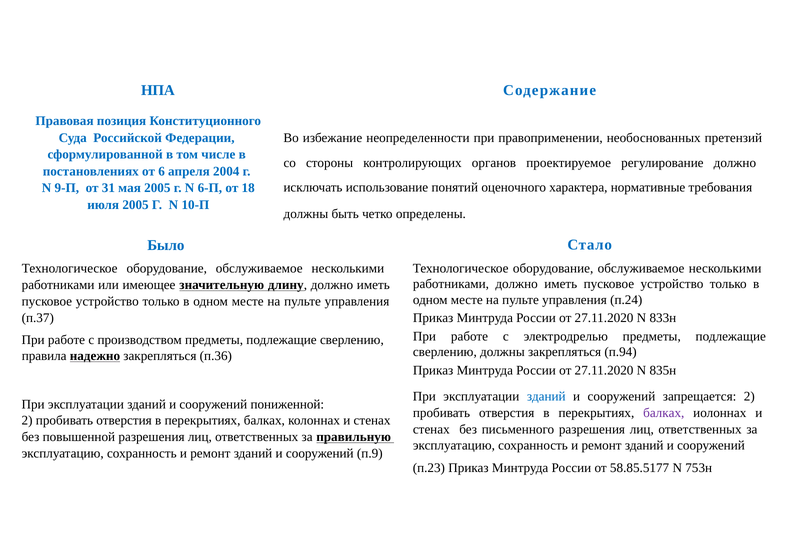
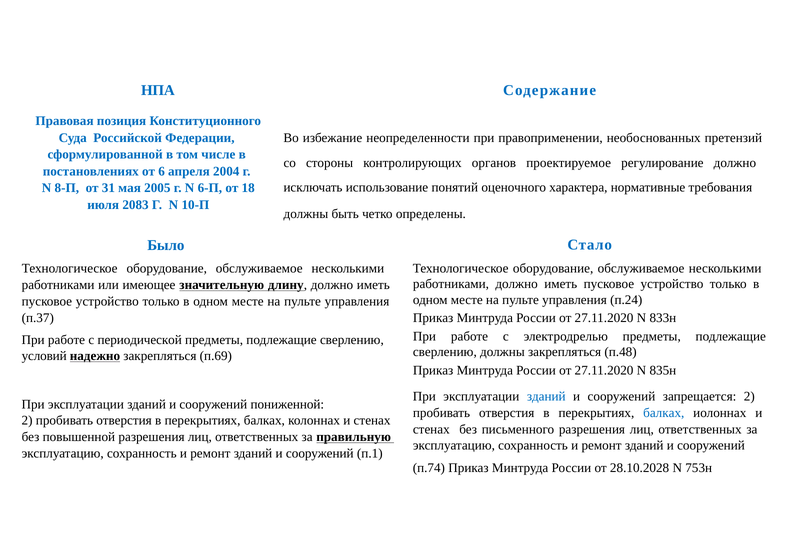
9-П: 9-П -> 8-П (67, 188)
июля 2005: 2005 -> 2083 (136, 205)
производством: производством -> периодической (140, 340)
п.94: п.94 -> п.48 (621, 352)
правила: правила -> условий (44, 356)
п.36: п.36 -> п.69 (216, 356)
балках colour: purple -> blue (664, 413)
п.9: п.9 -> п.1 (370, 454)
п.23: п.23 -> п.74 (429, 468)
58.85.5177: 58.85.5177 -> 28.10.2028 (640, 468)
